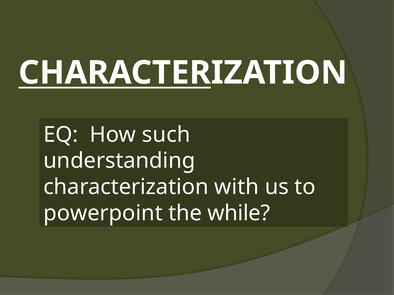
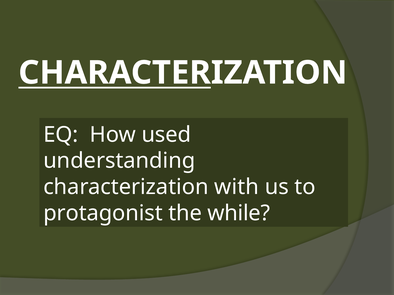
such: such -> used (166, 135)
powerpoint: powerpoint -> protagonist (103, 214)
